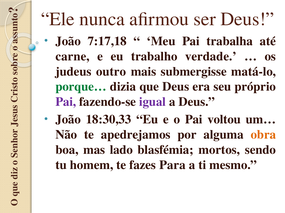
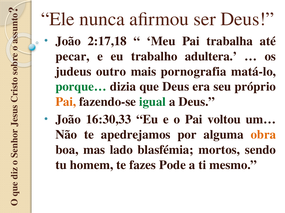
7:17,18: 7:17,18 -> 2:17,18 (107, 41)
carne: carne -> pecar (73, 56)
verdade: verdade -> adultera (211, 56)
submergisse: submergisse -> pornografia (194, 72)
Pai colour: purple -> orange (66, 102)
igual colour: purple -> green (153, 102)
18:30,33: 18:30,33 -> 16:30,33 (109, 120)
Para: Para -> Pode (172, 165)
